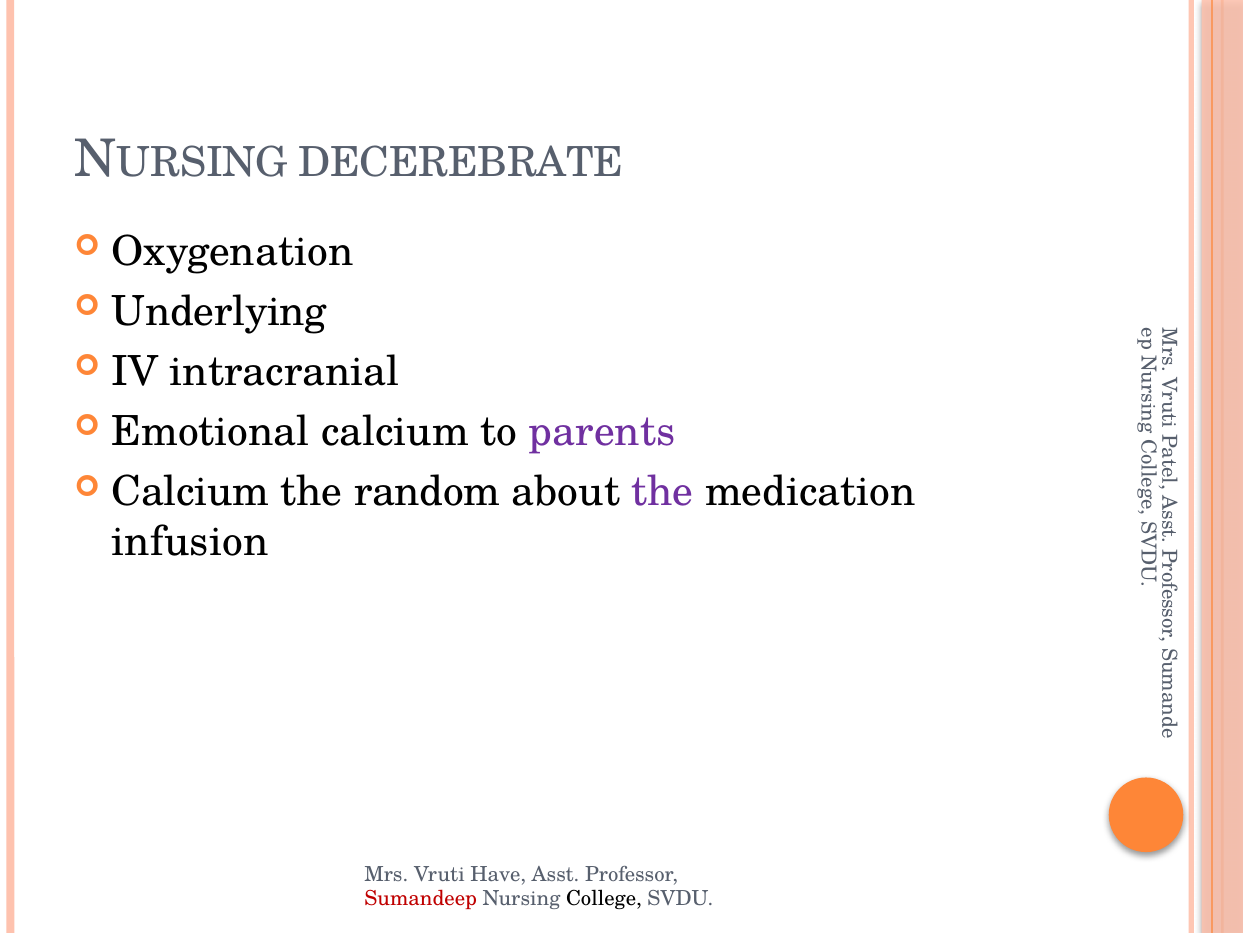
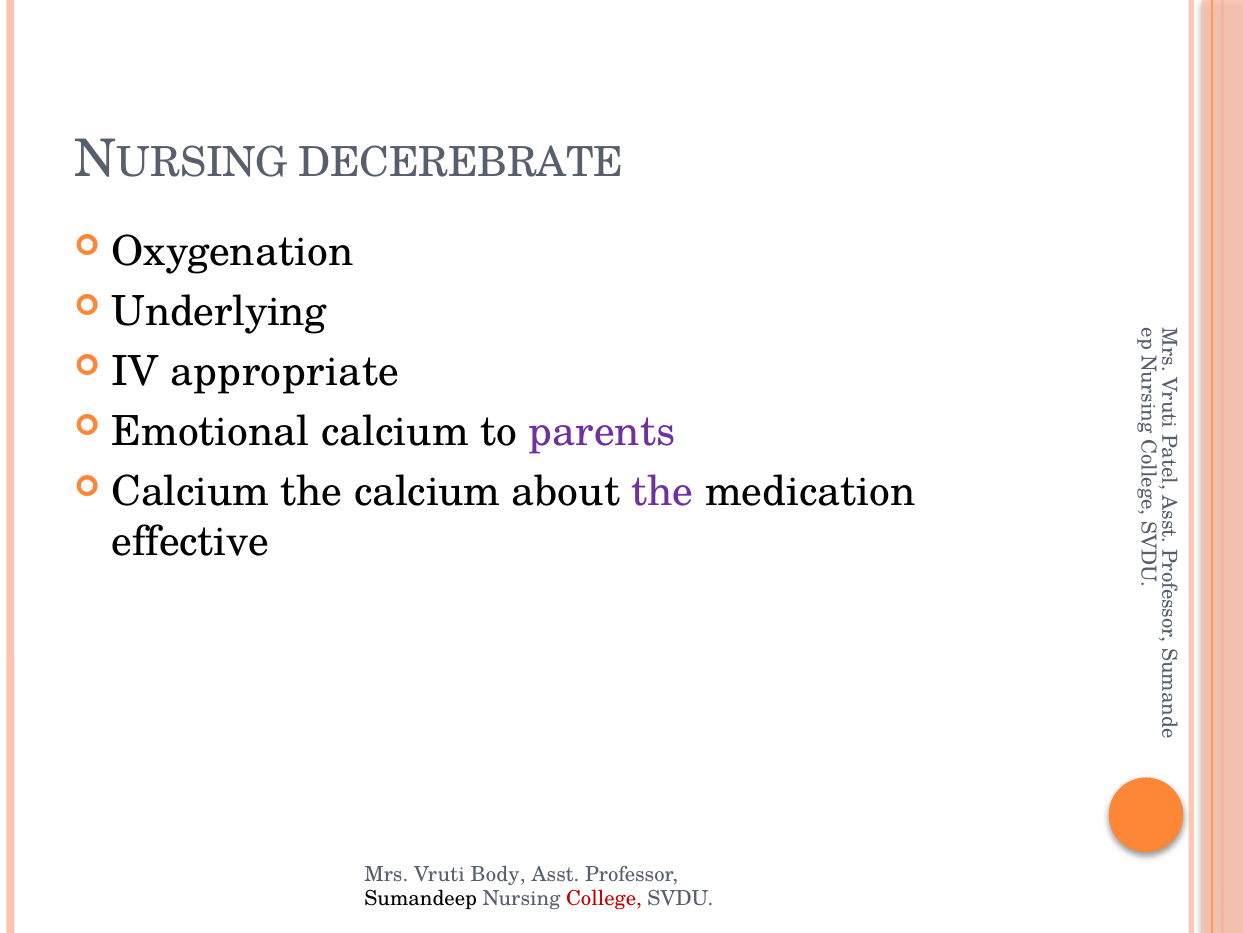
intracranial: intracranial -> appropriate (285, 372)
the random: random -> calcium (427, 492)
infusion: infusion -> effective (190, 542)
Have: Have -> Body (498, 874)
Sumandeep colour: red -> black (421, 898)
College colour: black -> red (604, 898)
